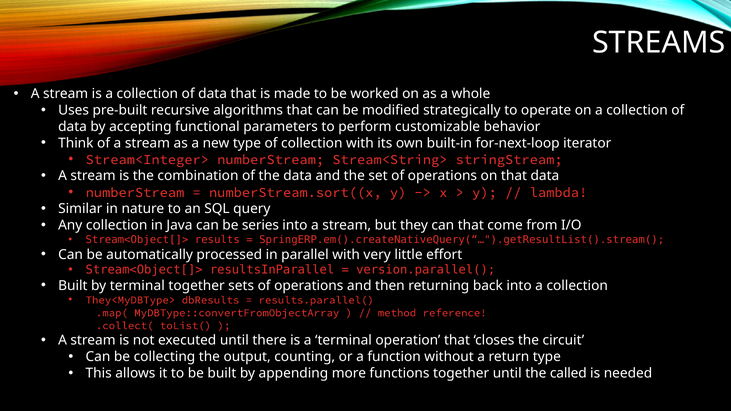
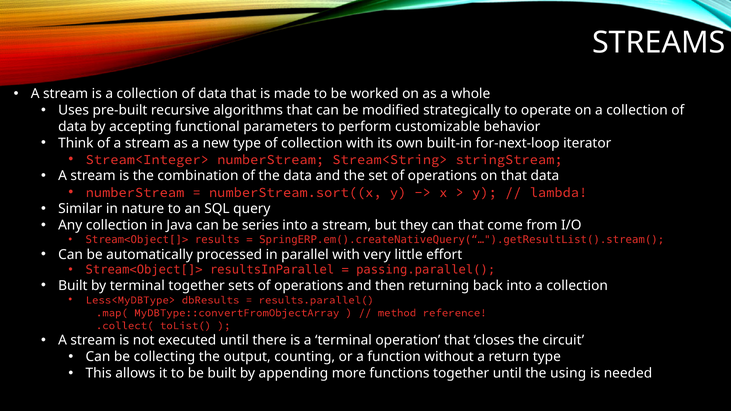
version.parallel(: version.parallel( -> passing.parallel( (426, 270)
They<MyDBType>: They<MyDBType> -> Less<MyDBType> (130, 300)
called: called -> using (568, 373)
